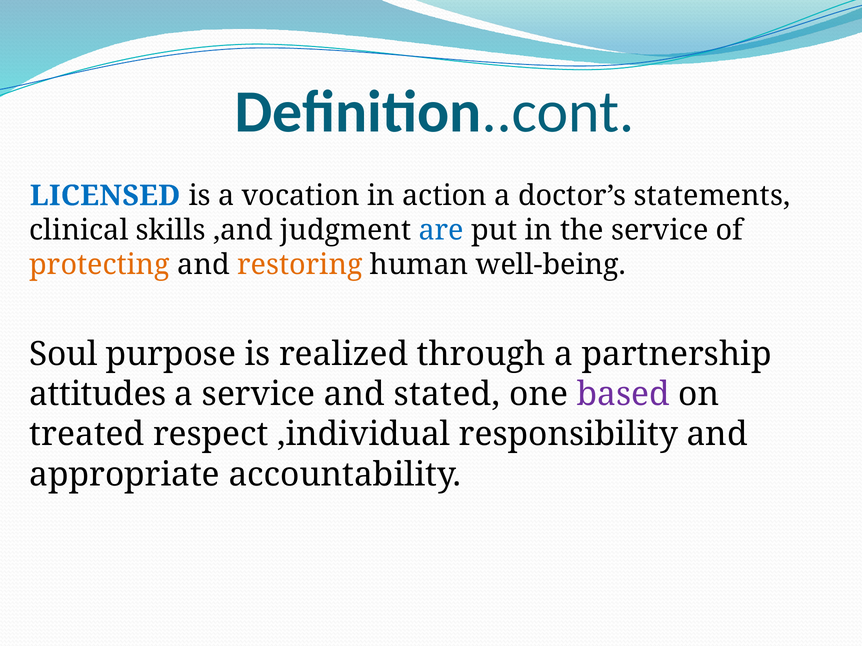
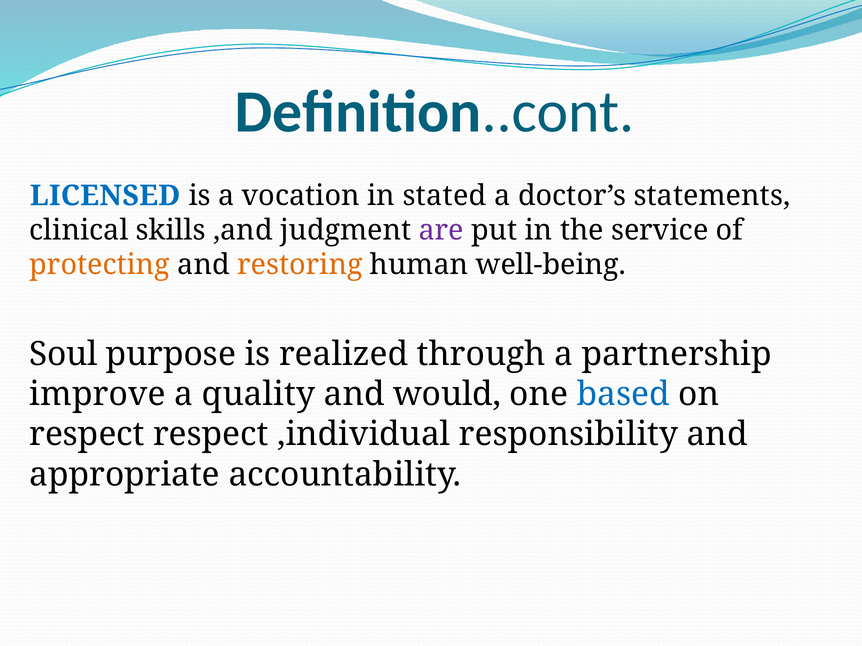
action: action -> stated (444, 196)
are colour: blue -> purple (441, 230)
attitudes: attitudes -> improve (97, 394)
a service: service -> quality (258, 394)
stated: stated -> would (447, 394)
based colour: purple -> blue (623, 394)
treated: treated -> respect (87, 435)
